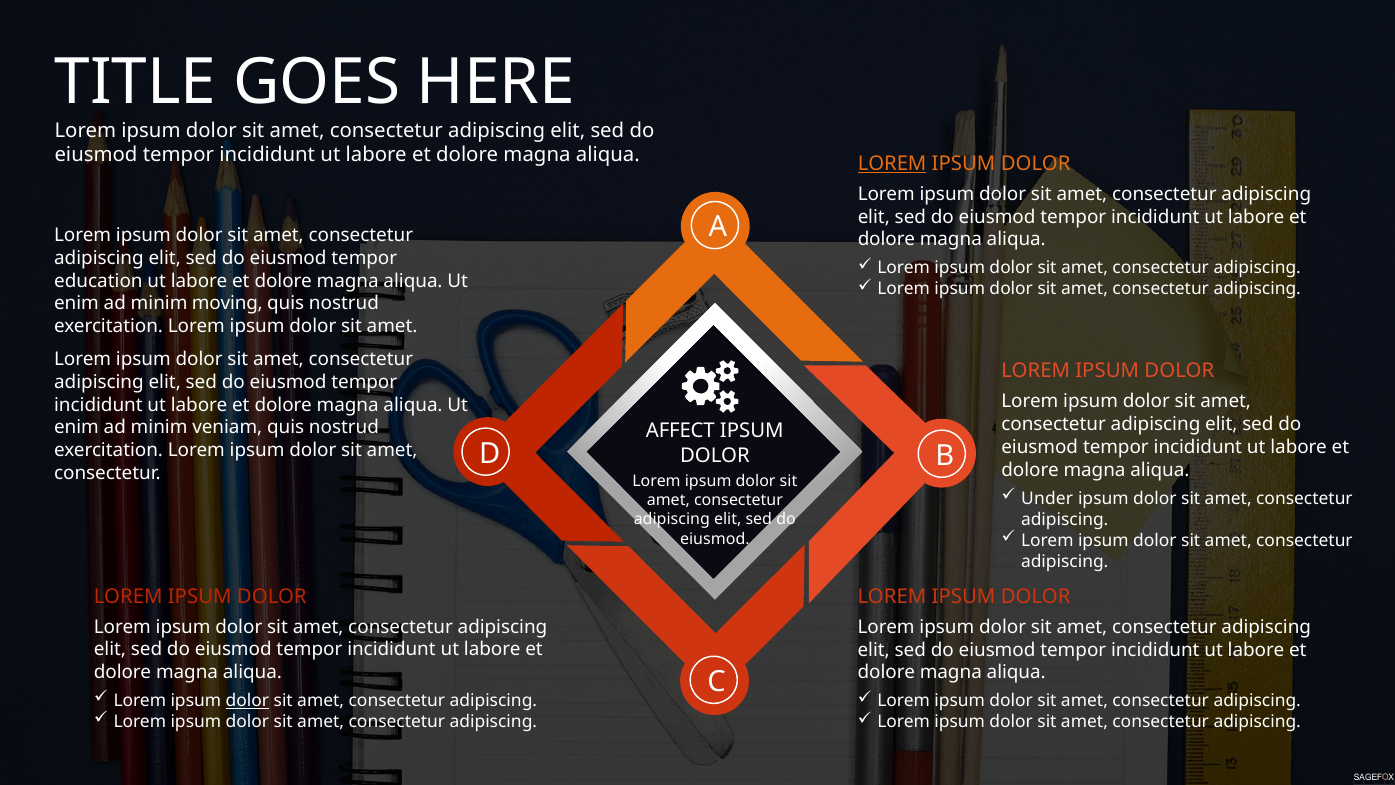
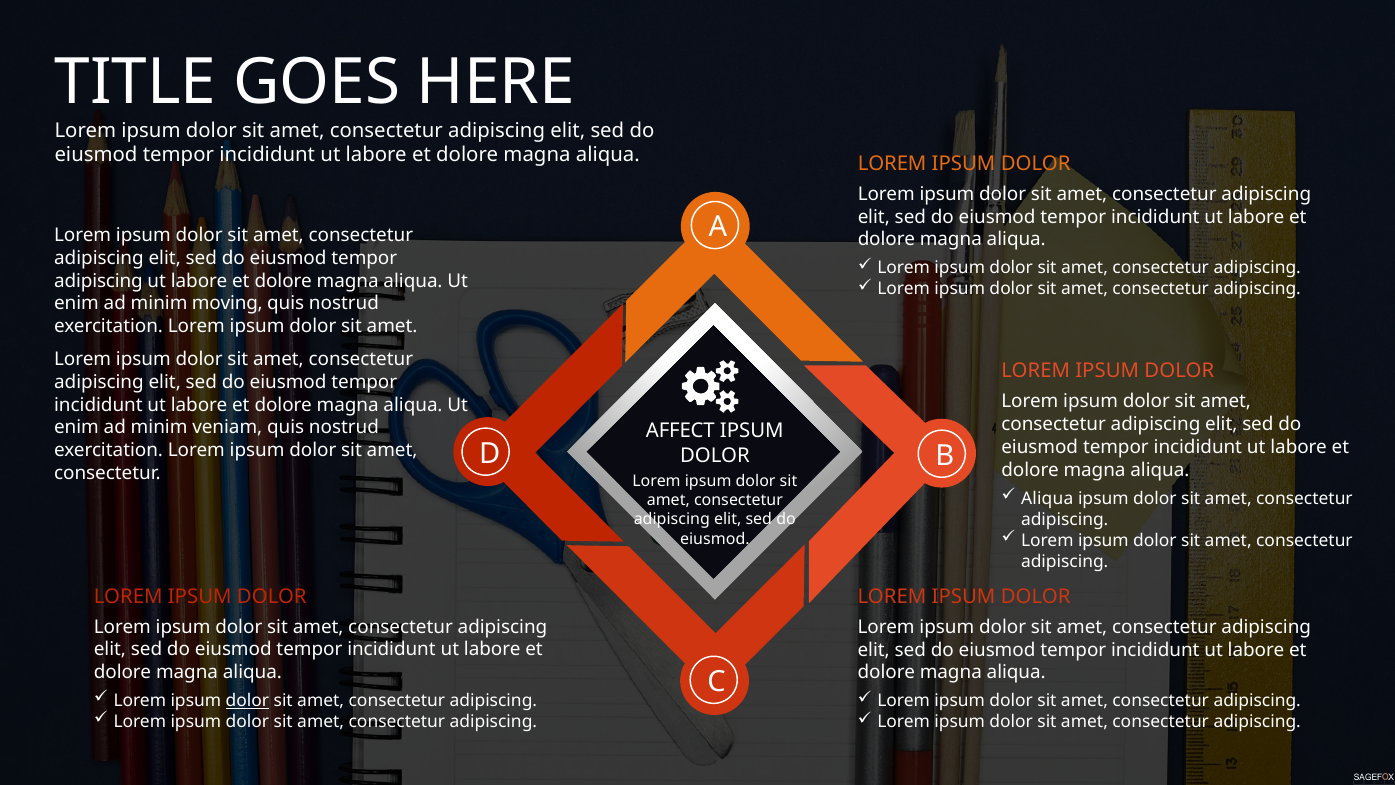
LOREM underline: present -> none (892, 164)
education: education -> adipiscing (98, 281)
Under: Under -> Aliqua (1047, 498)
